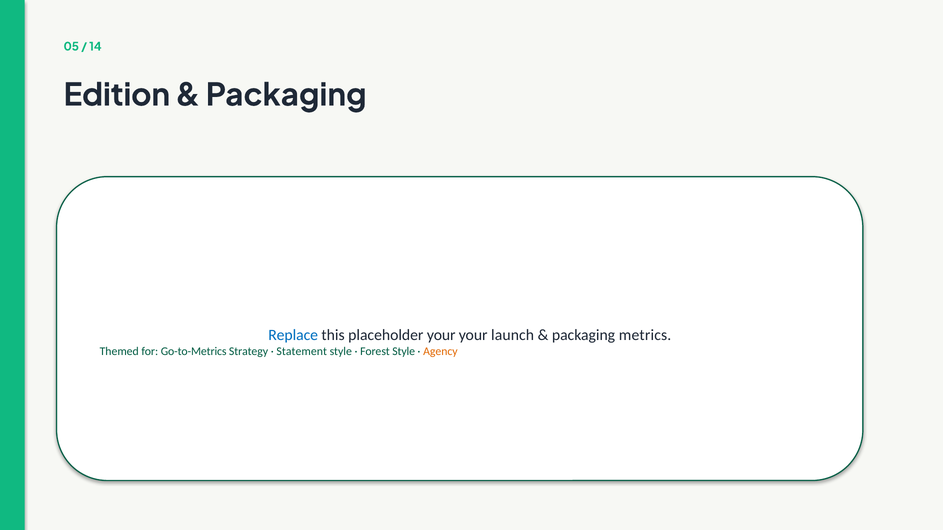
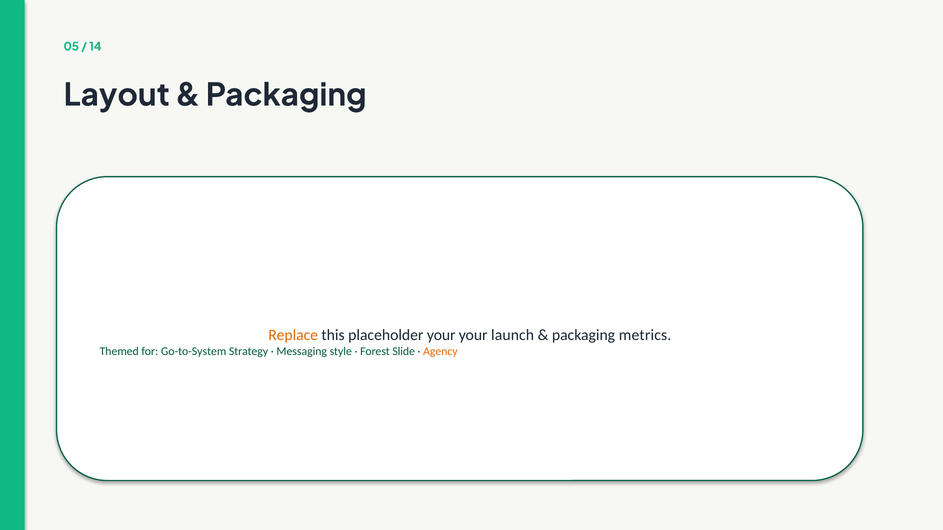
Edition: Edition -> Layout (117, 95)
Replace colour: blue -> orange (293, 335)
Go-to-Metrics: Go-to-Metrics -> Go-to-System (194, 351)
Statement: Statement -> Messaging (302, 351)
Forest Style: Style -> Slide (404, 351)
